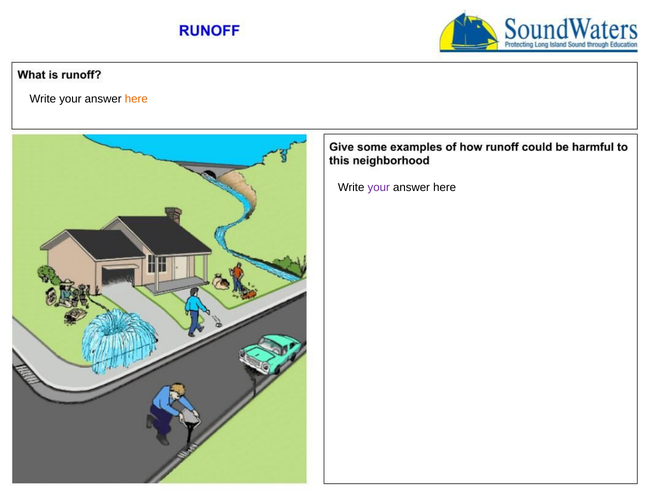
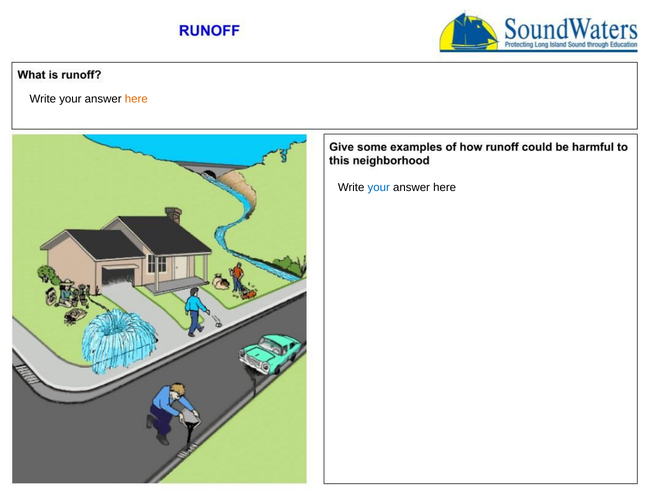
your colour: purple -> blue (379, 187)
